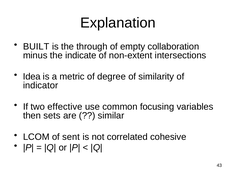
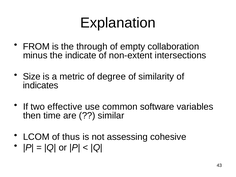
BUILT: BUILT -> FROM (36, 47)
Idea: Idea -> Size (32, 77)
indicator: indicator -> indicates (41, 85)
focusing: focusing -> software (157, 107)
sets: sets -> time (52, 116)
sent: sent -> thus (71, 137)
correlated: correlated -> assessing (127, 137)
